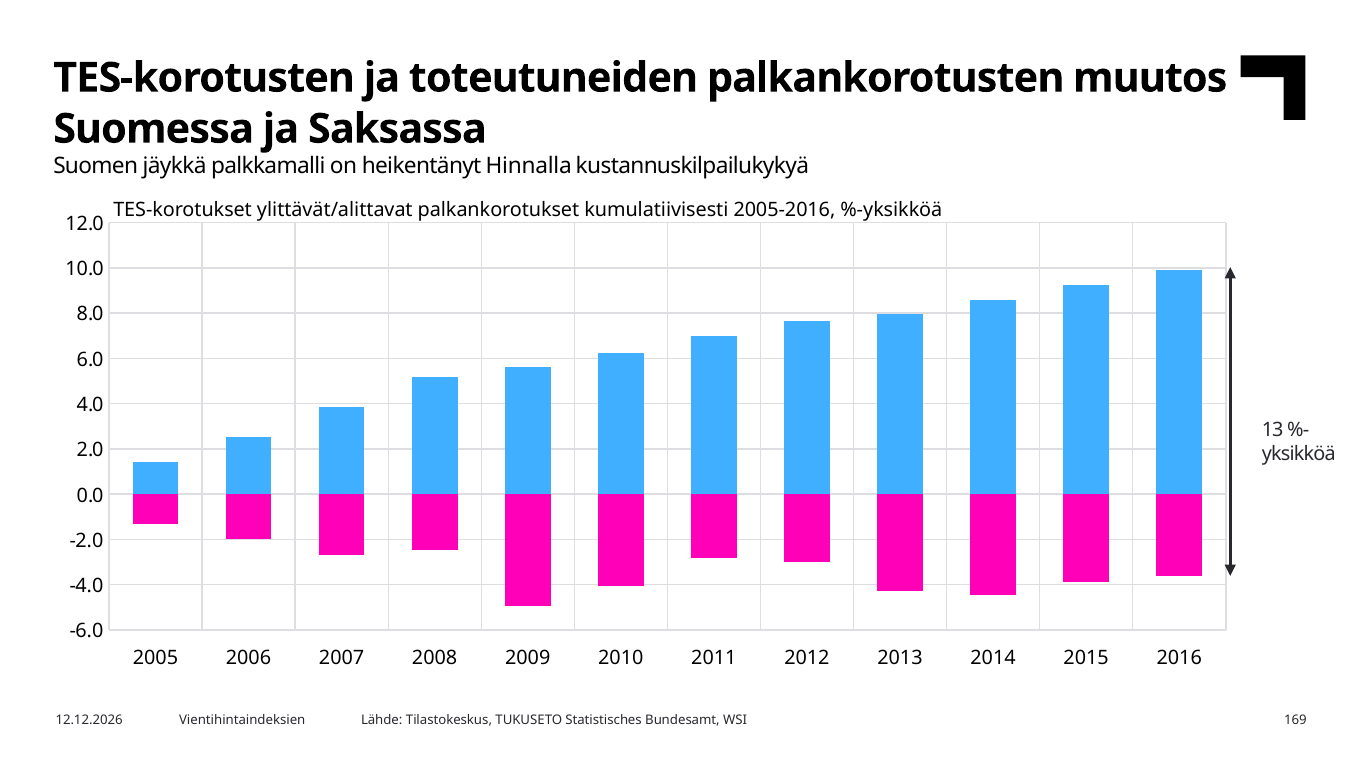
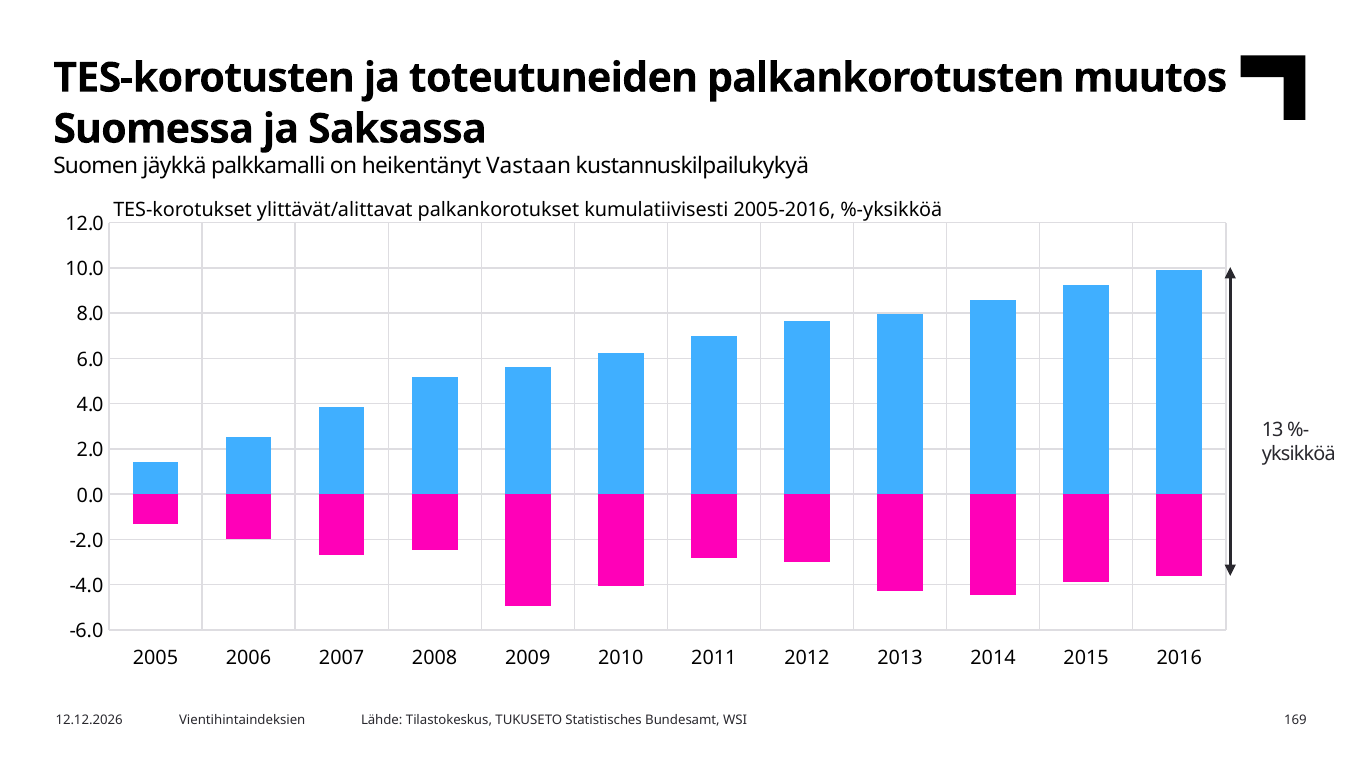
Hinnalla: Hinnalla -> Vastaan (529, 166)
